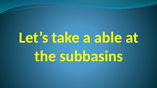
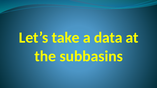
able: able -> data (108, 38)
